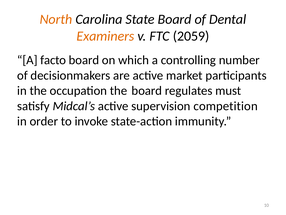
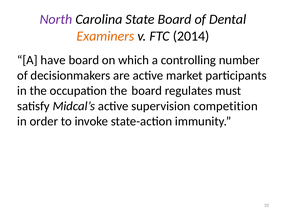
North colour: orange -> purple (56, 19)
2059: 2059 -> 2014 (191, 36)
facto: facto -> have (53, 60)
